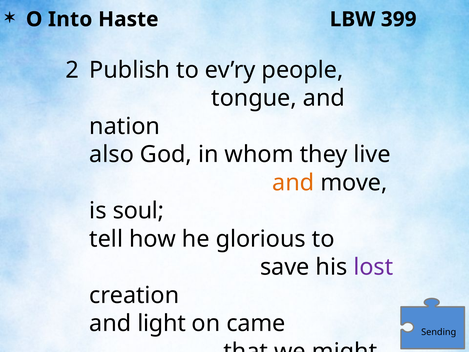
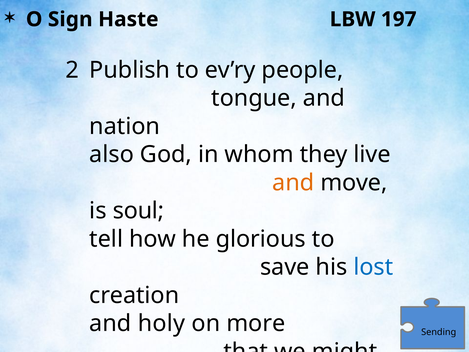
Into: Into -> Sign (70, 19)
399: 399 -> 197 (399, 19)
lost colour: purple -> blue (373, 267)
light: light -> holy (161, 323)
came: came -> more (256, 323)
